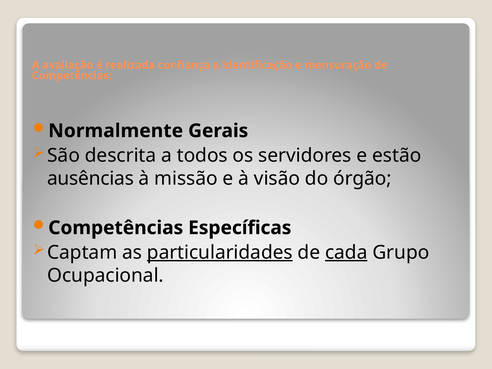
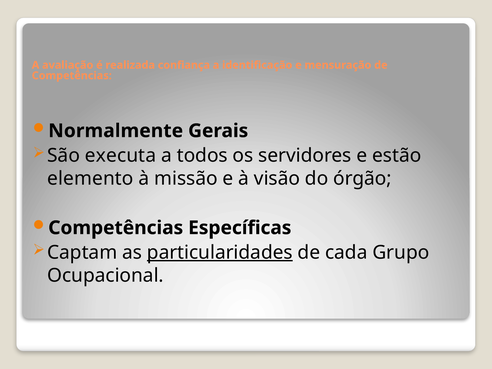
descrita: descrita -> executa (120, 156)
ausências: ausências -> elemento (90, 178)
cada underline: present -> none (346, 253)
